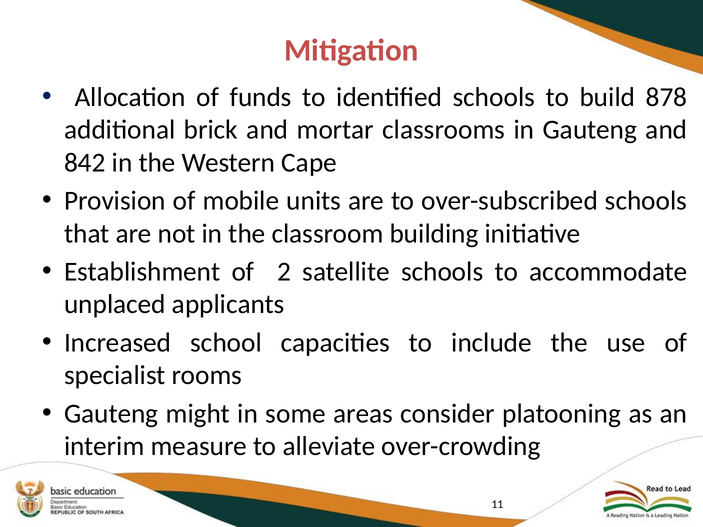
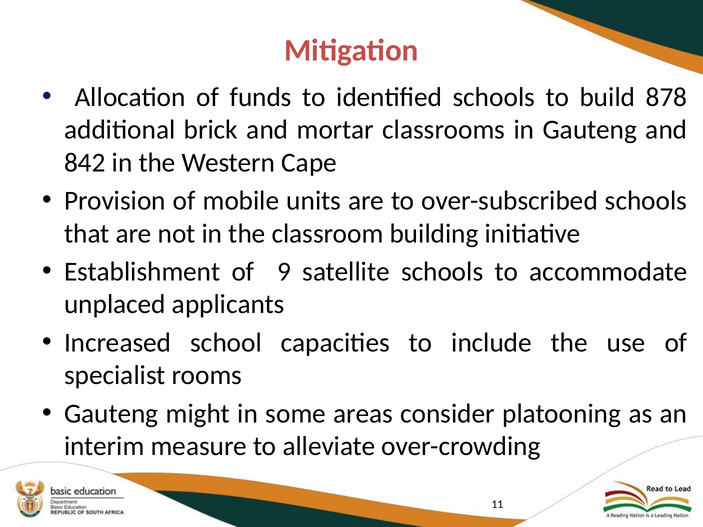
2: 2 -> 9 (284, 272)
